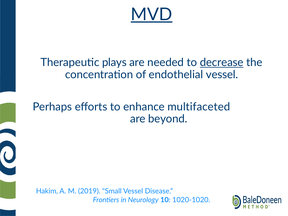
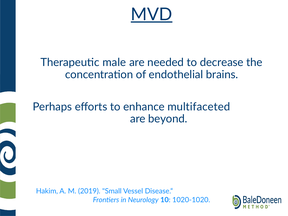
plays: plays -> male (114, 62)
decrease underline: present -> none (222, 62)
endothelial vessel: vessel -> brains (222, 75)
